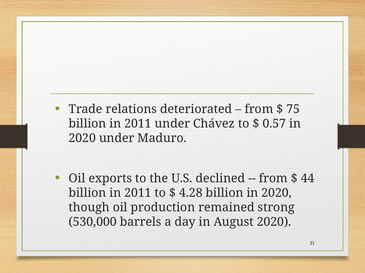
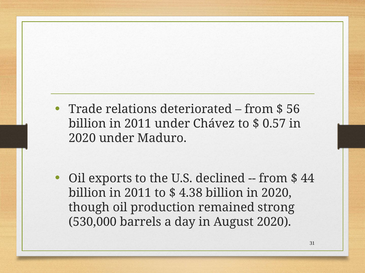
75: 75 -> 56 (293, 109)
4.28: 4.28 -> 4.38 (191, 193)
